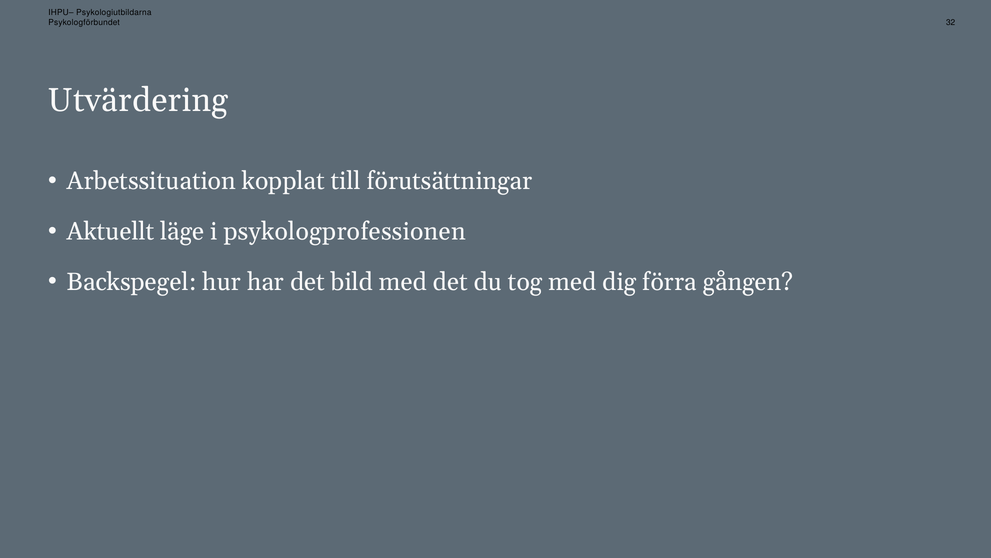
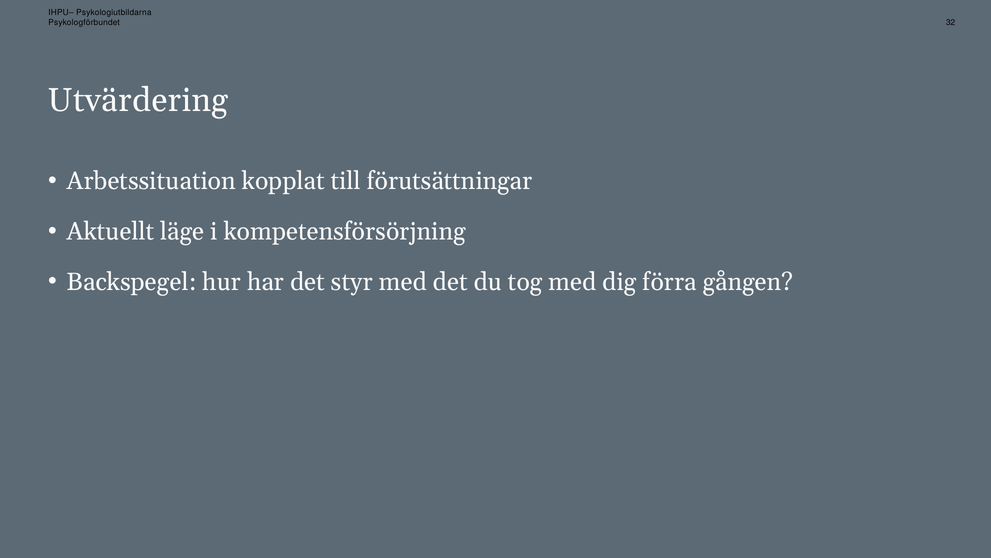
psykologprofessionen: psykologprofessionen -> kompetensförsörjning (345, 232)
bild: bild -> styr (352, 282)
